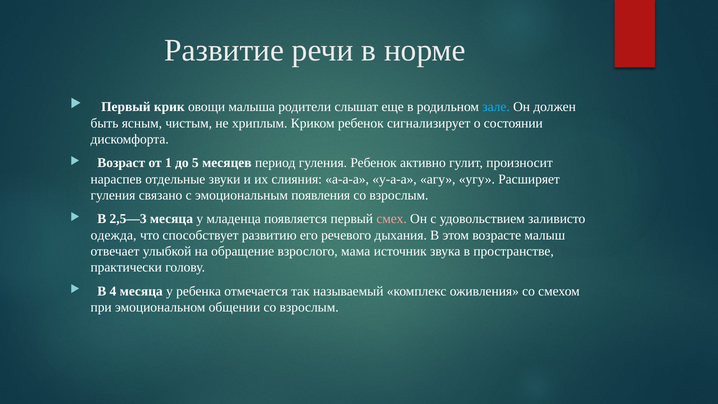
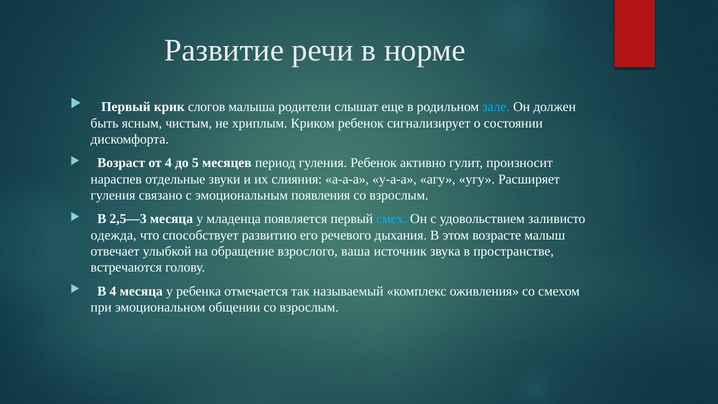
овощи: овощи -> слогов (207, 107)
от 1: 1 -> 4 (168, 163)
смех colour: pink -> light blue (392, 219)
мама: мама -> ваша (356, 251)
практически: практически -> встречаются (126, 267)
